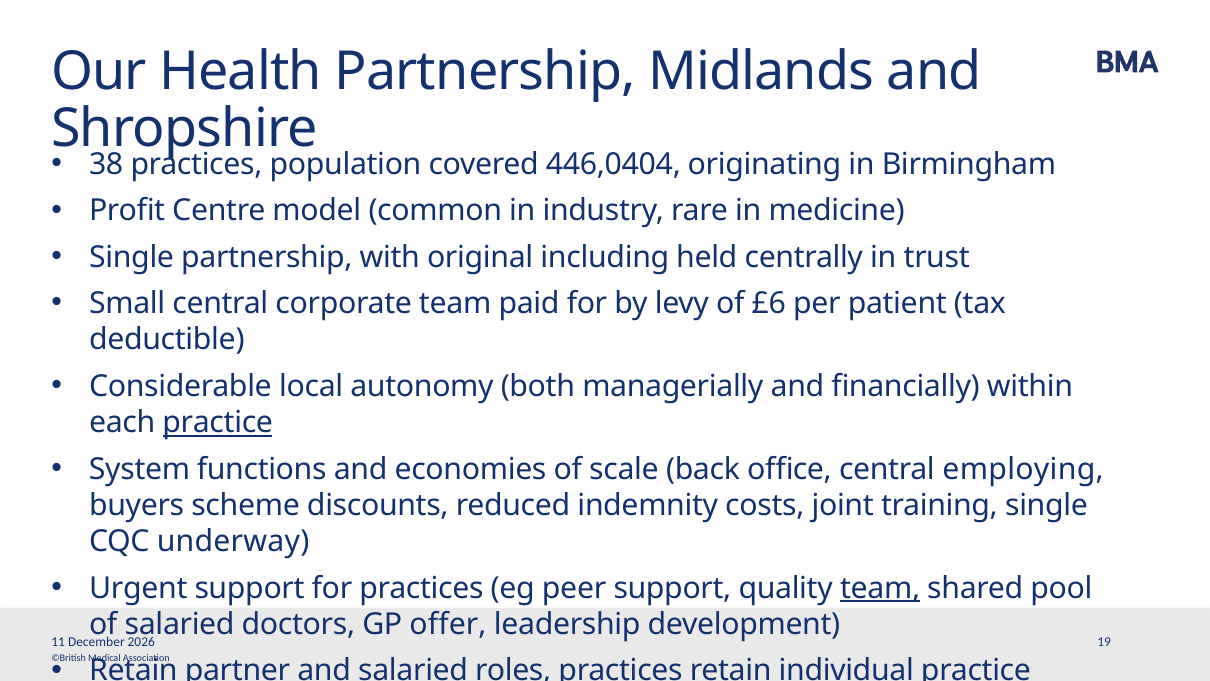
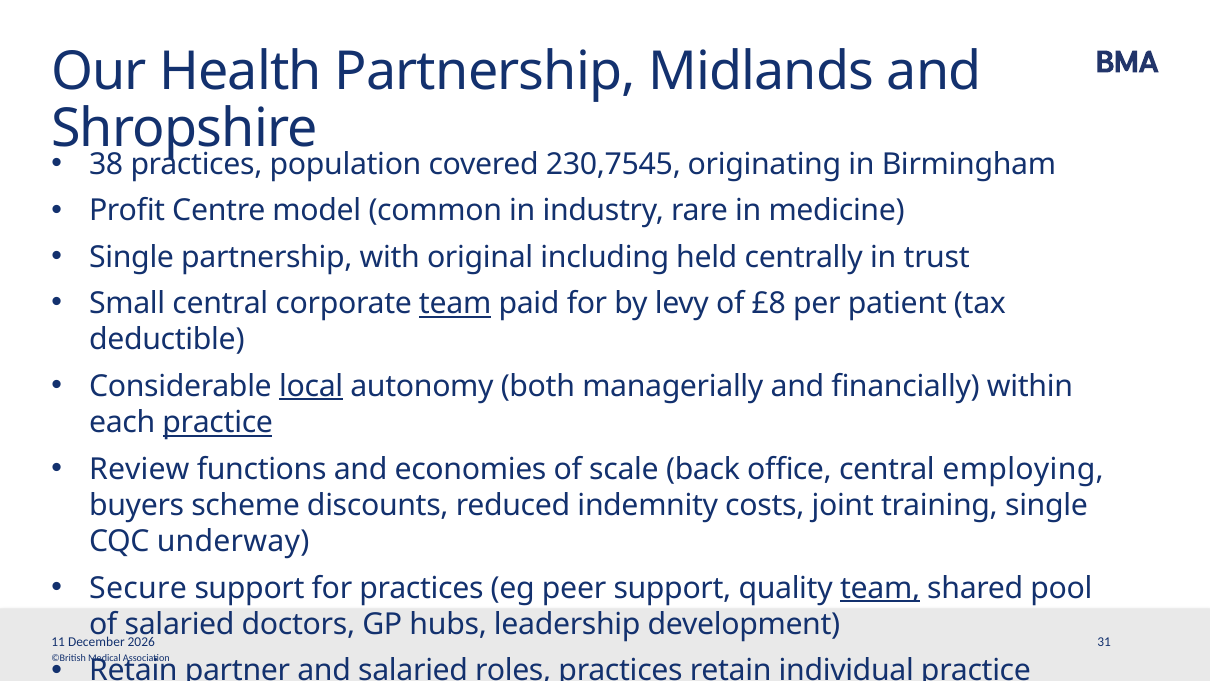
446,0404: 446,0404 -> 230,7545 (613, 164)
team underline: none -> present (455, 303)
£6: £6 -> £8 (769, 303)
local underline: none -> present (311, 386)
System: System -> Review (139, 469)
Urgent: Urgent -> Secure (138, 588)
offer: offer -> hubs (448, 624)
19: 19 -> 31 (1104, 642)
